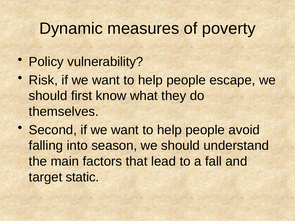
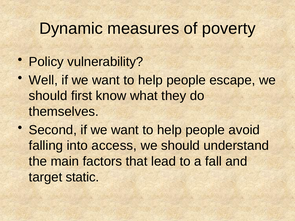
Risk: Risk -> Well (43, 80)
season: season -> access (114, 146)
